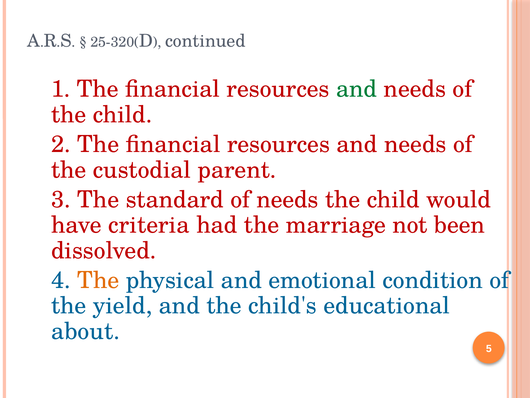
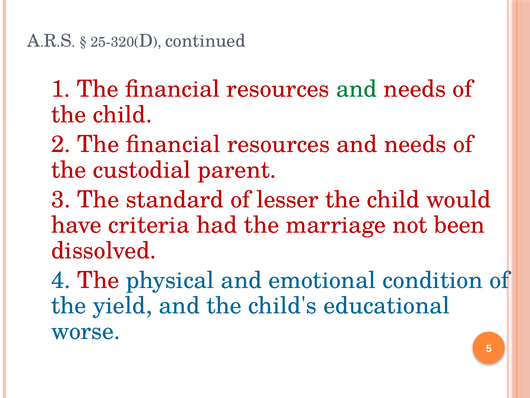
of needs: needs -> lesser (288, 199)
The colour: orange -> red (98, 280)
about: about -> worse (86, 331)
